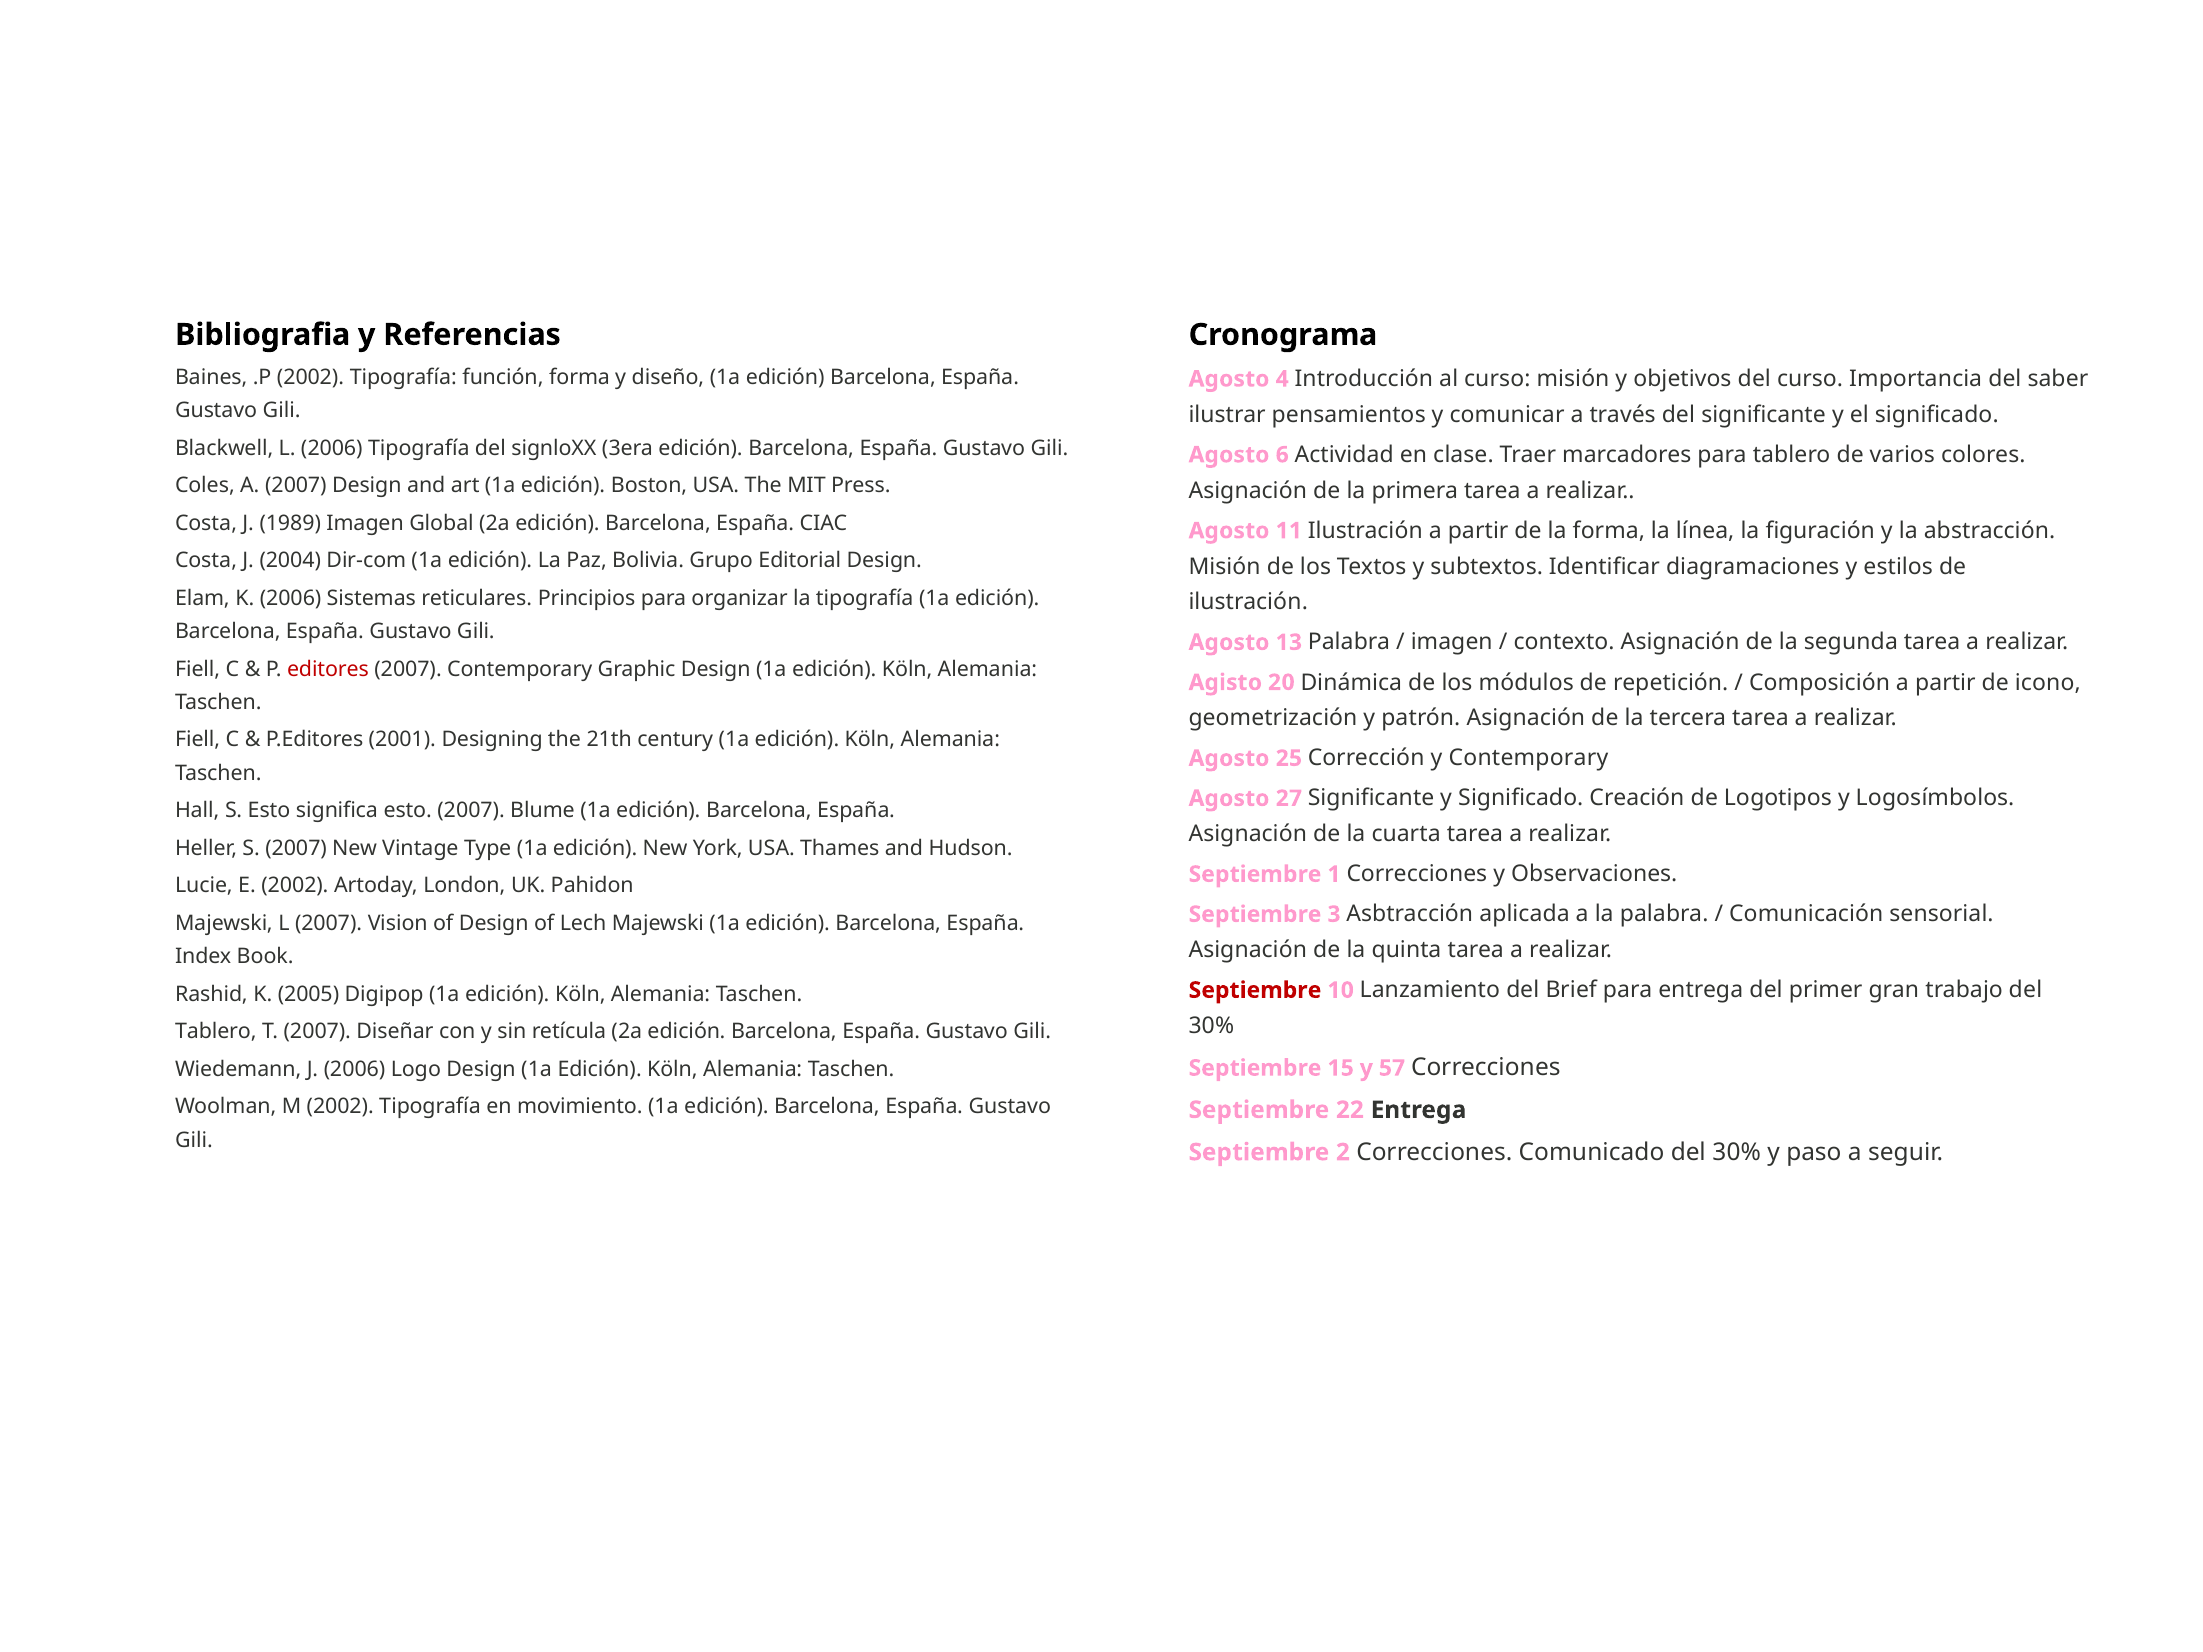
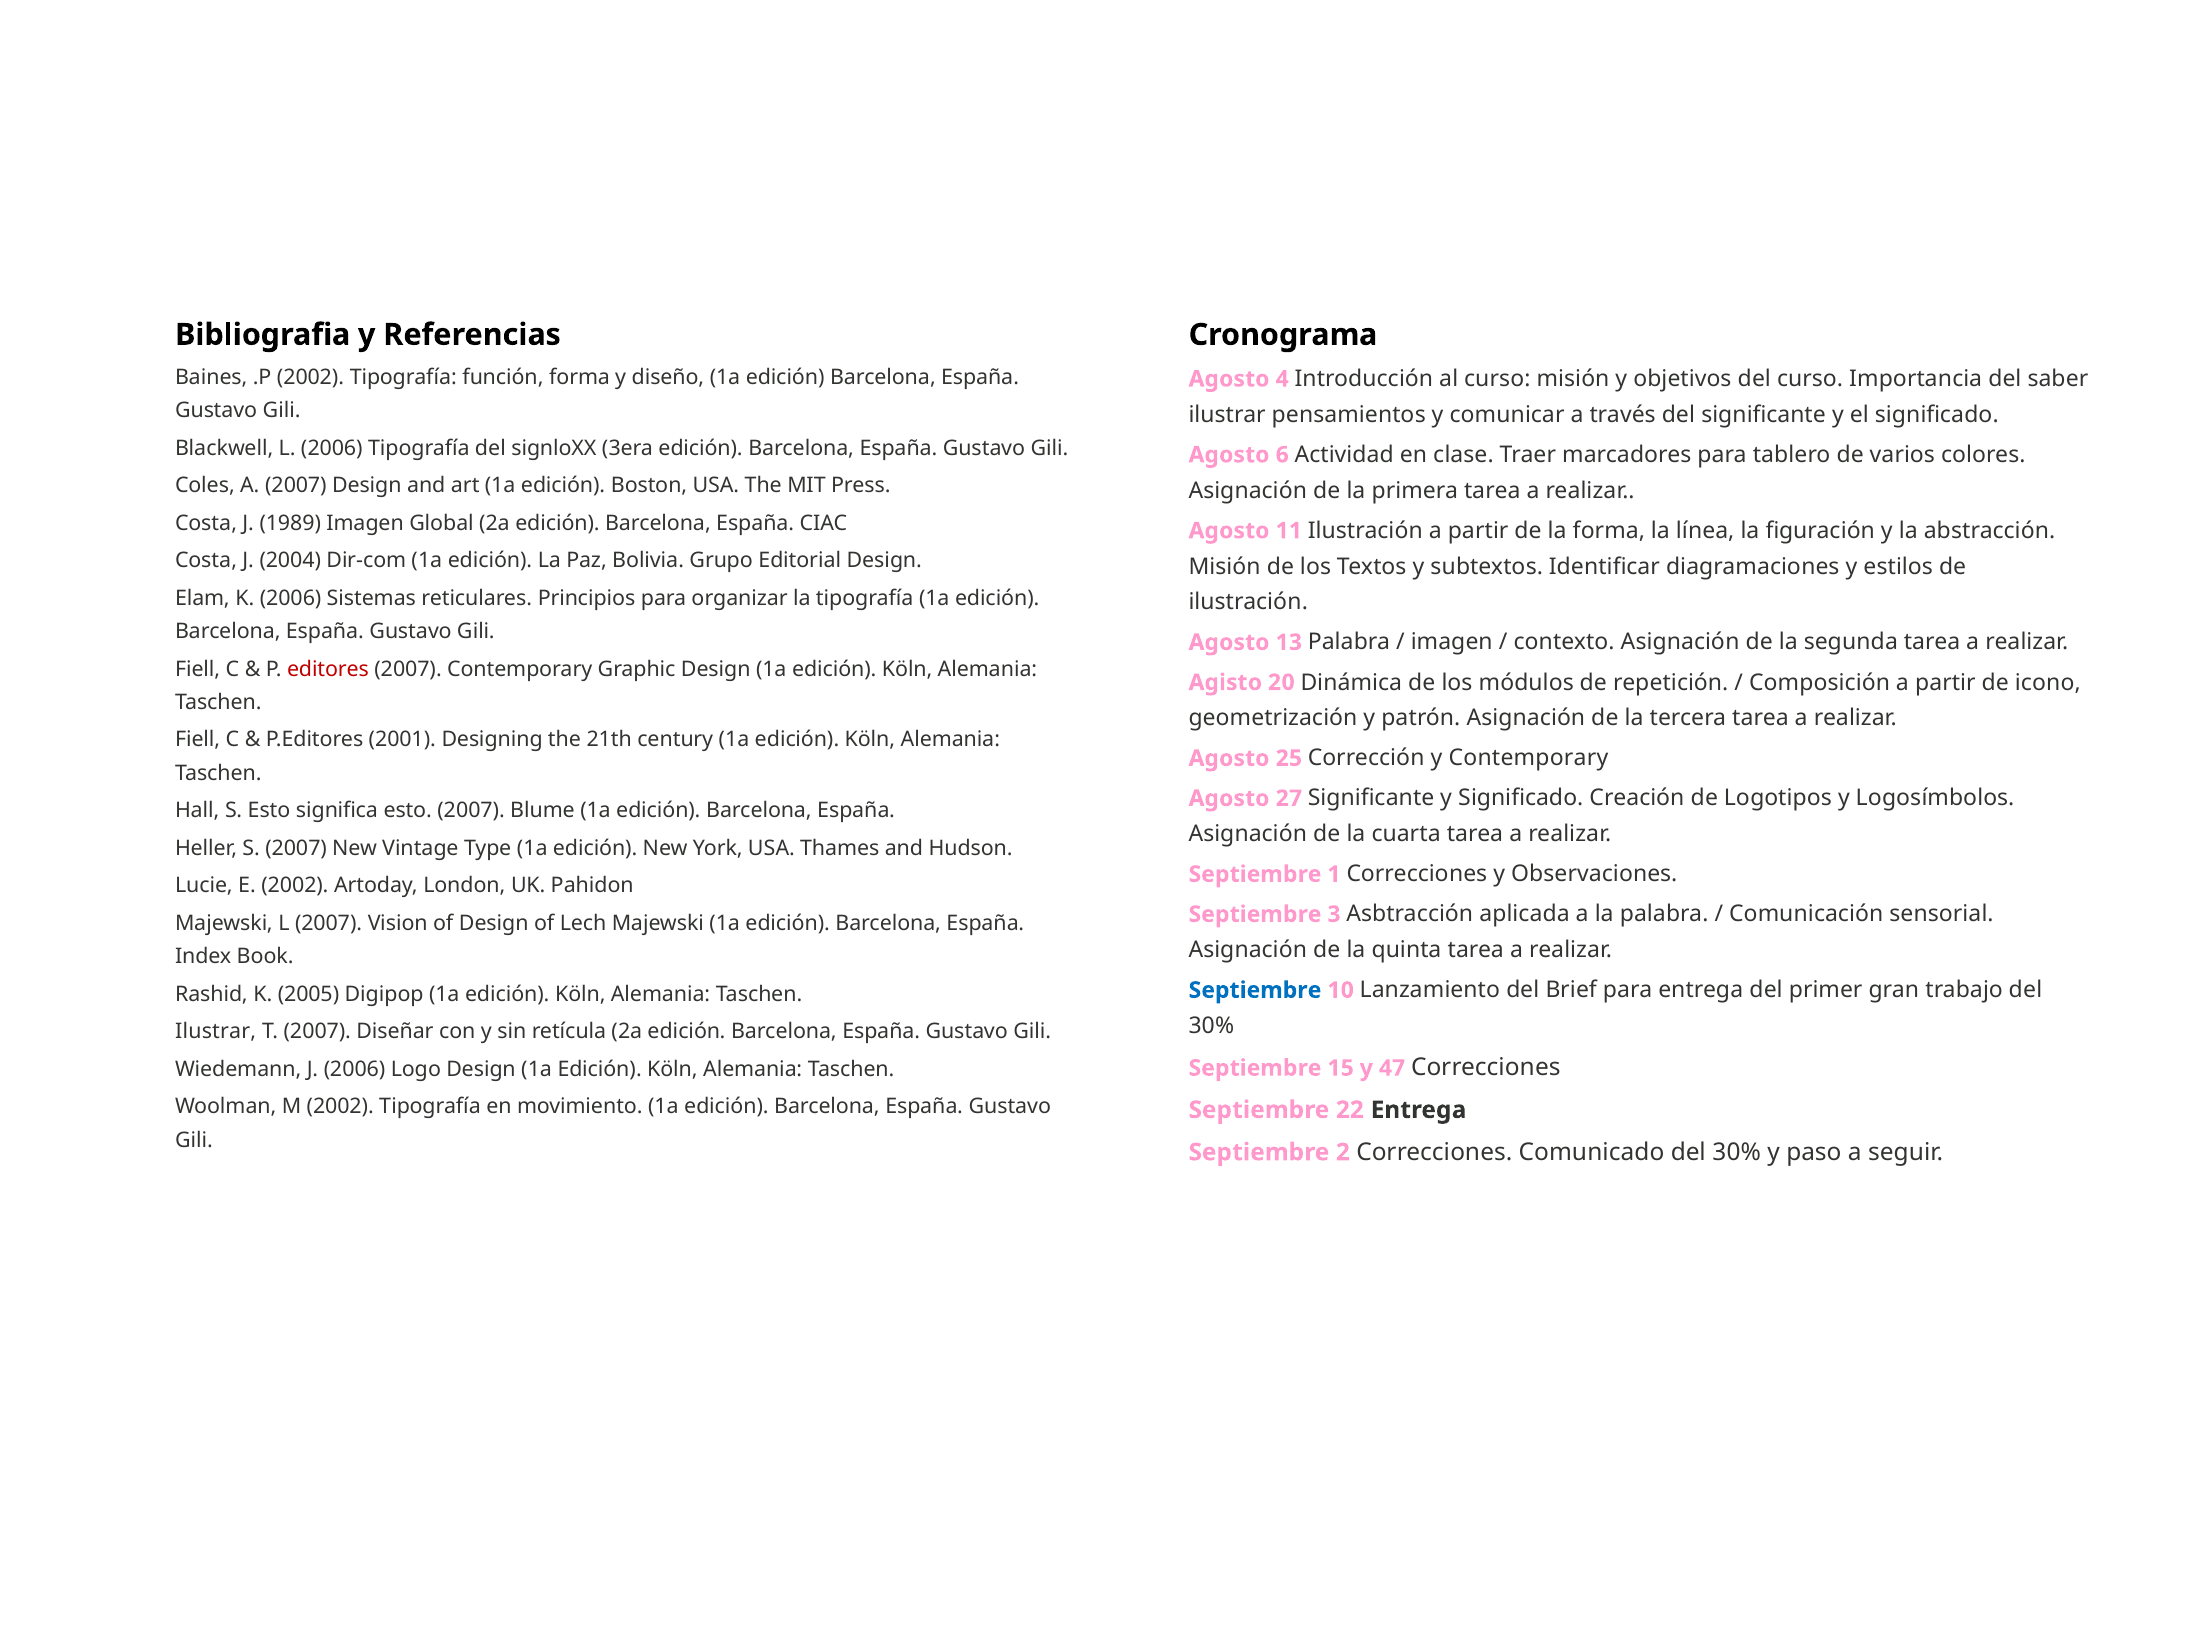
Septiembre colour: red -> blue (1255, 990)
Tablero: Tablero -> Ilustrar (216, 1032)
57: 57 -> 47 (1392, 1068)
